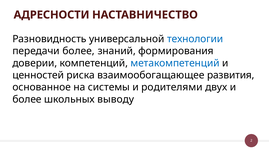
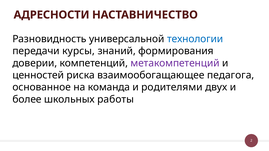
передачи более: более -> курсы (79, 51)
метакомпетенций colour: blue -> purple (175, 63)
развития: развития -> педагога (231, 75)
системы: системы -> команда (109, 87)
выводу: выводу -> работы (116, 100)
